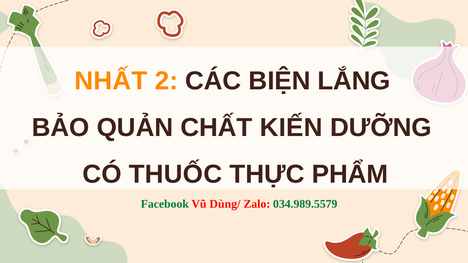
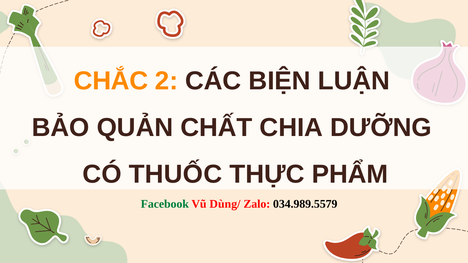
NHẤT: NHẤT -> CHẮC (111, 81)
LẮNG: LẮNG -> LUẬN (354, 81)
KIẾN: KIẾN -> CHIA (291, 128)
034.989.5579 colour: green -> black (305, 204)
